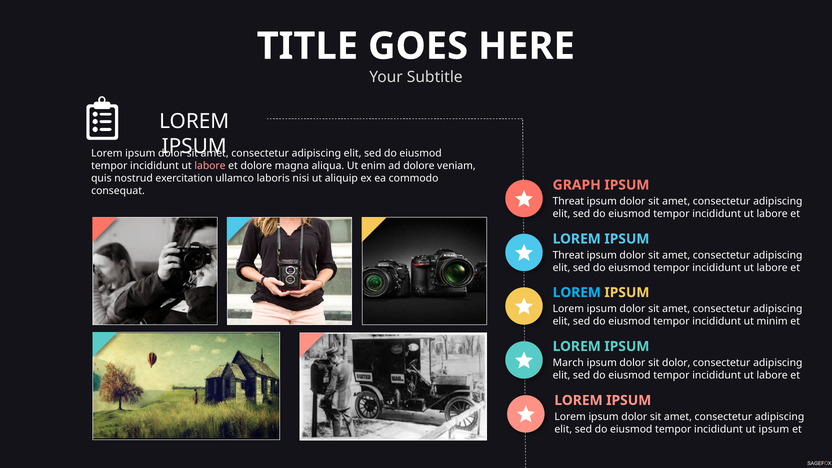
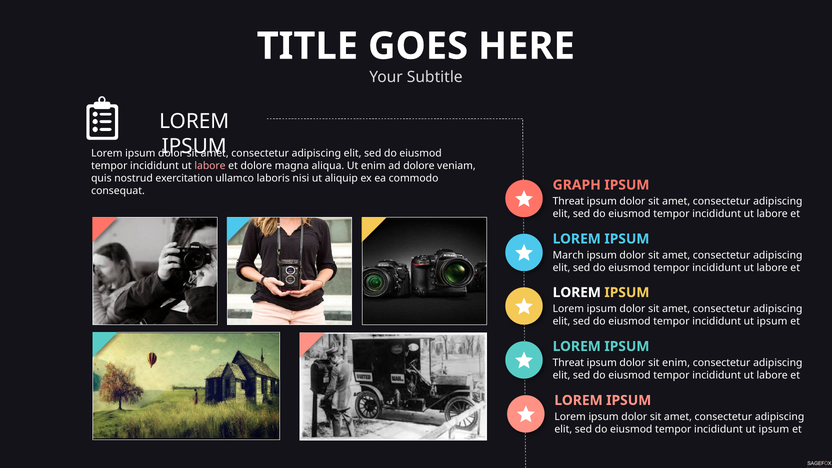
Threat: Threat -> March (568, 255)
LOREM colour: light blue -> white (577, 292)
minim: minim -> ipsum (772, 321)
March: March -> Threat (568, 363)
sit dolor: dolor -> enim (676, 363)
